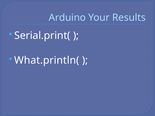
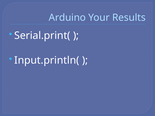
What.println(: What.println( -> Input.println( (47, 60)
